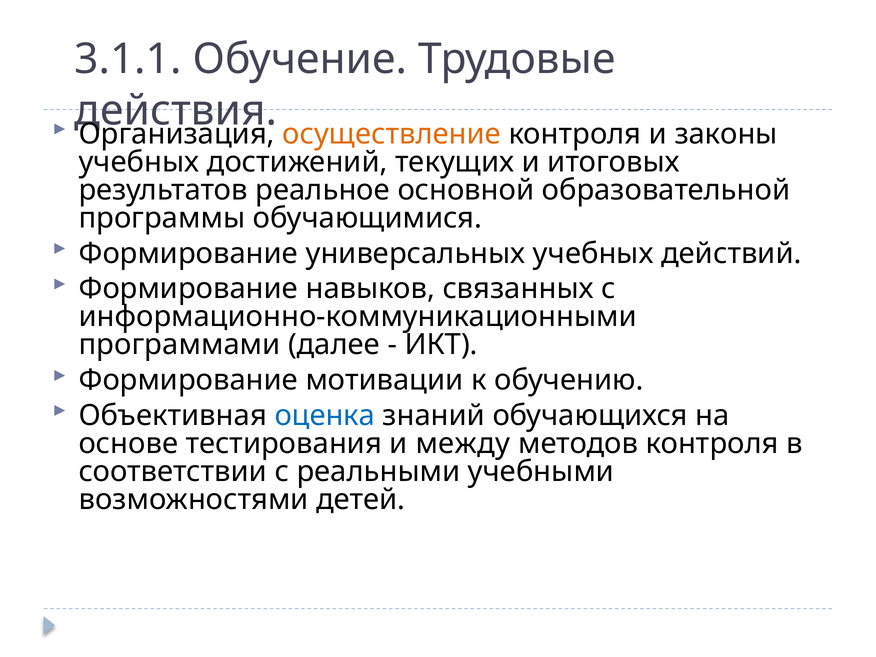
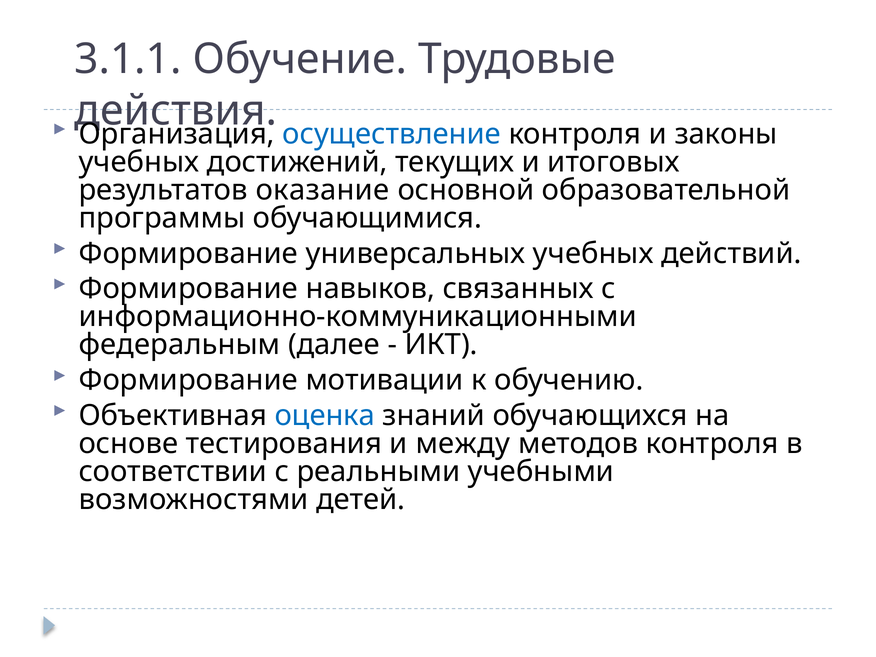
осуществление colour: orange -> blue (392, 134)
реальное: реальное -> оказание (322, 190)
программами: программами -> федеральным (180, 345)
